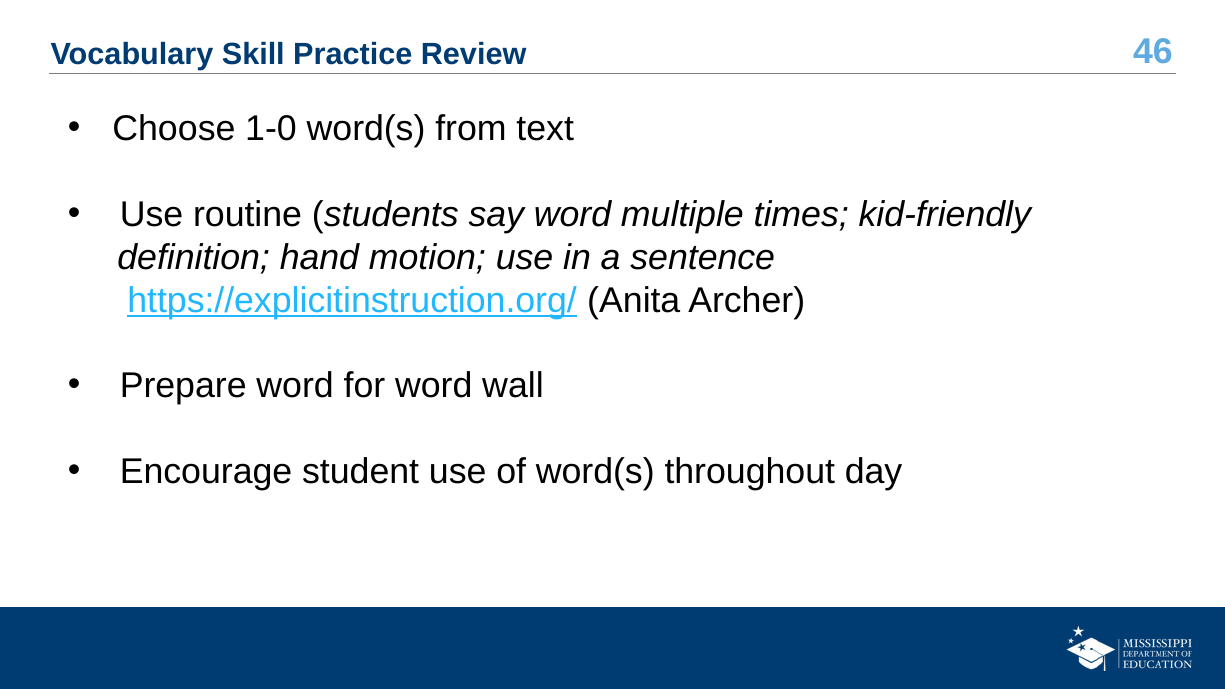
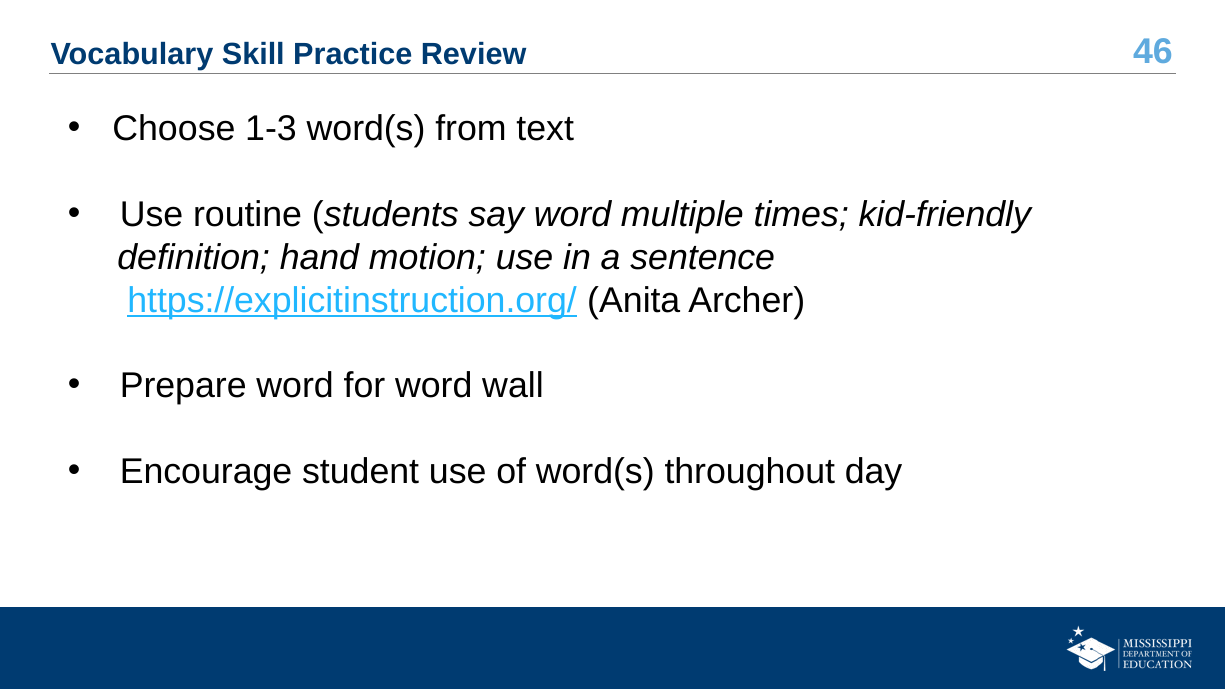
1-0: 1-0 -> 1-3 (271, 129)
